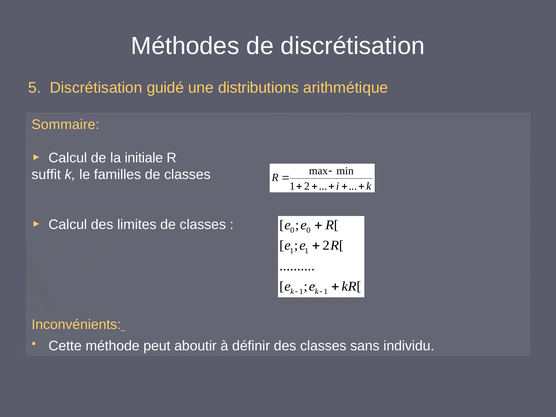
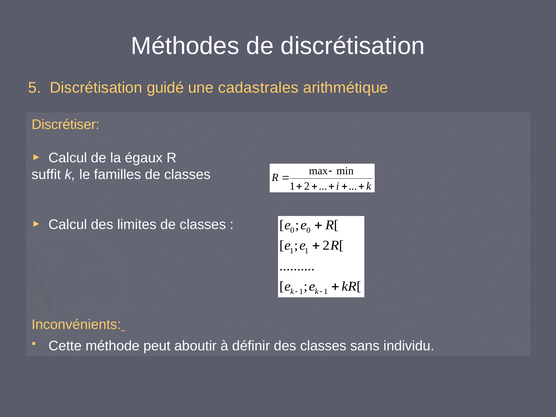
distributions: distributions -> cadastrales (258, 88)
Sommaire: Sommaire -> Discrétiser (66, 124)
initiale: initiale -> égaux (144, 158)
